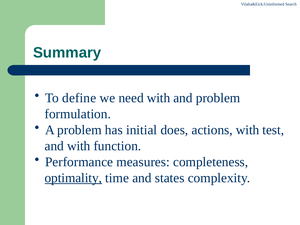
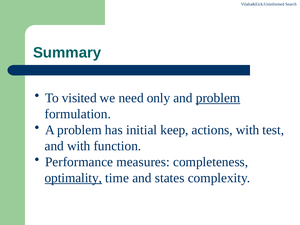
define: define -> visited (79, 98)
need with: with -> only (159, 98)
problem underline: none -> present (218, 98)
does: does -> keep (174, 130)
